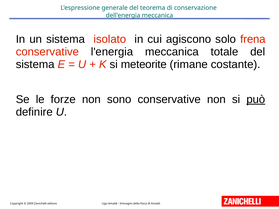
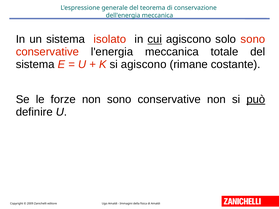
cui underline: none -> present (155, 39)
solo frena: frena -> sono (253, 39)
si meteorite: meteorite -> agiscono (144, 64)
